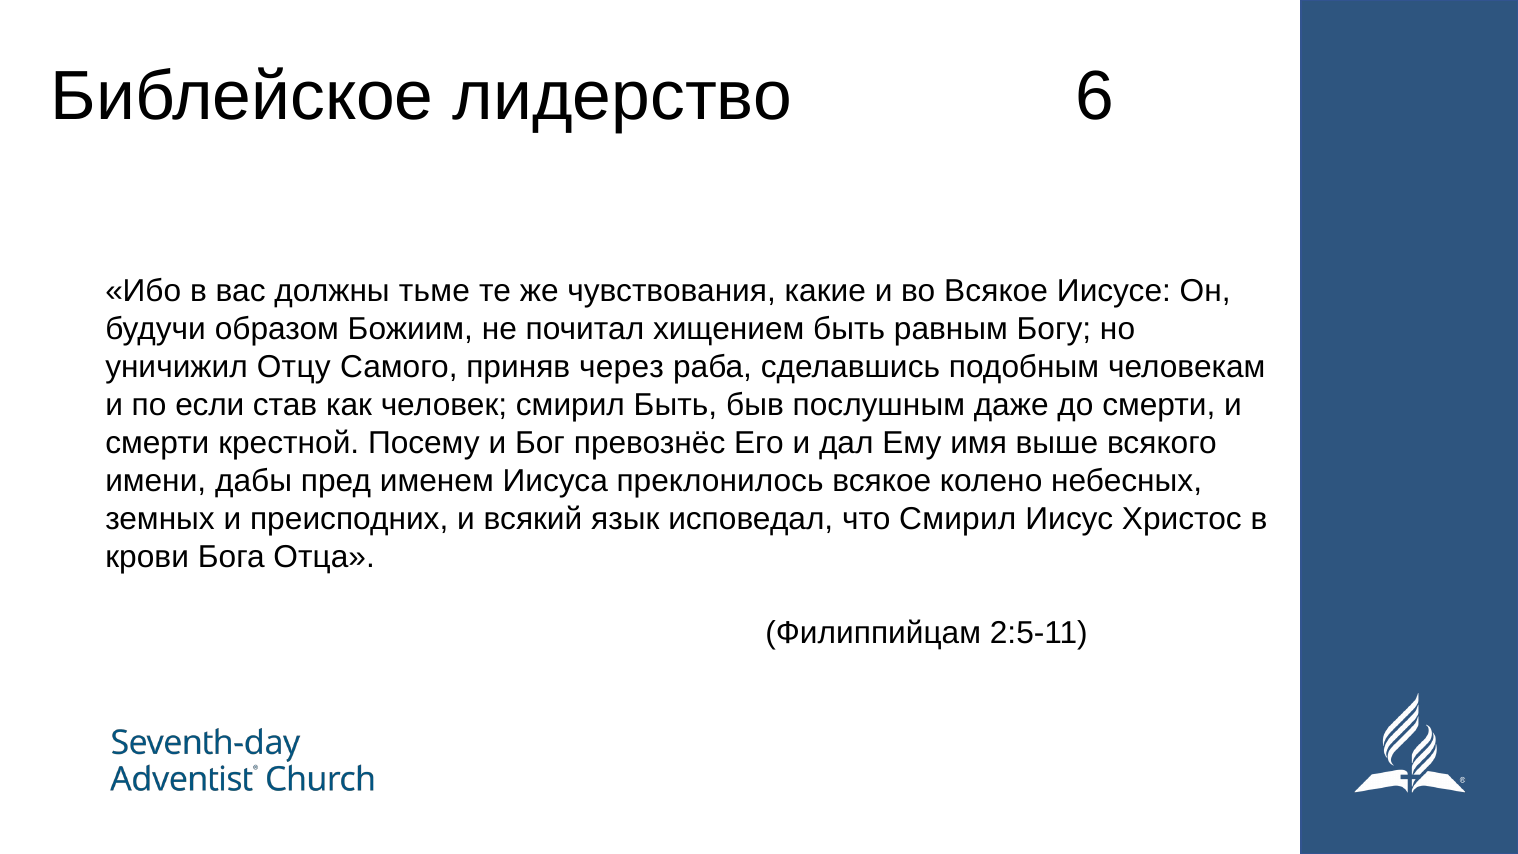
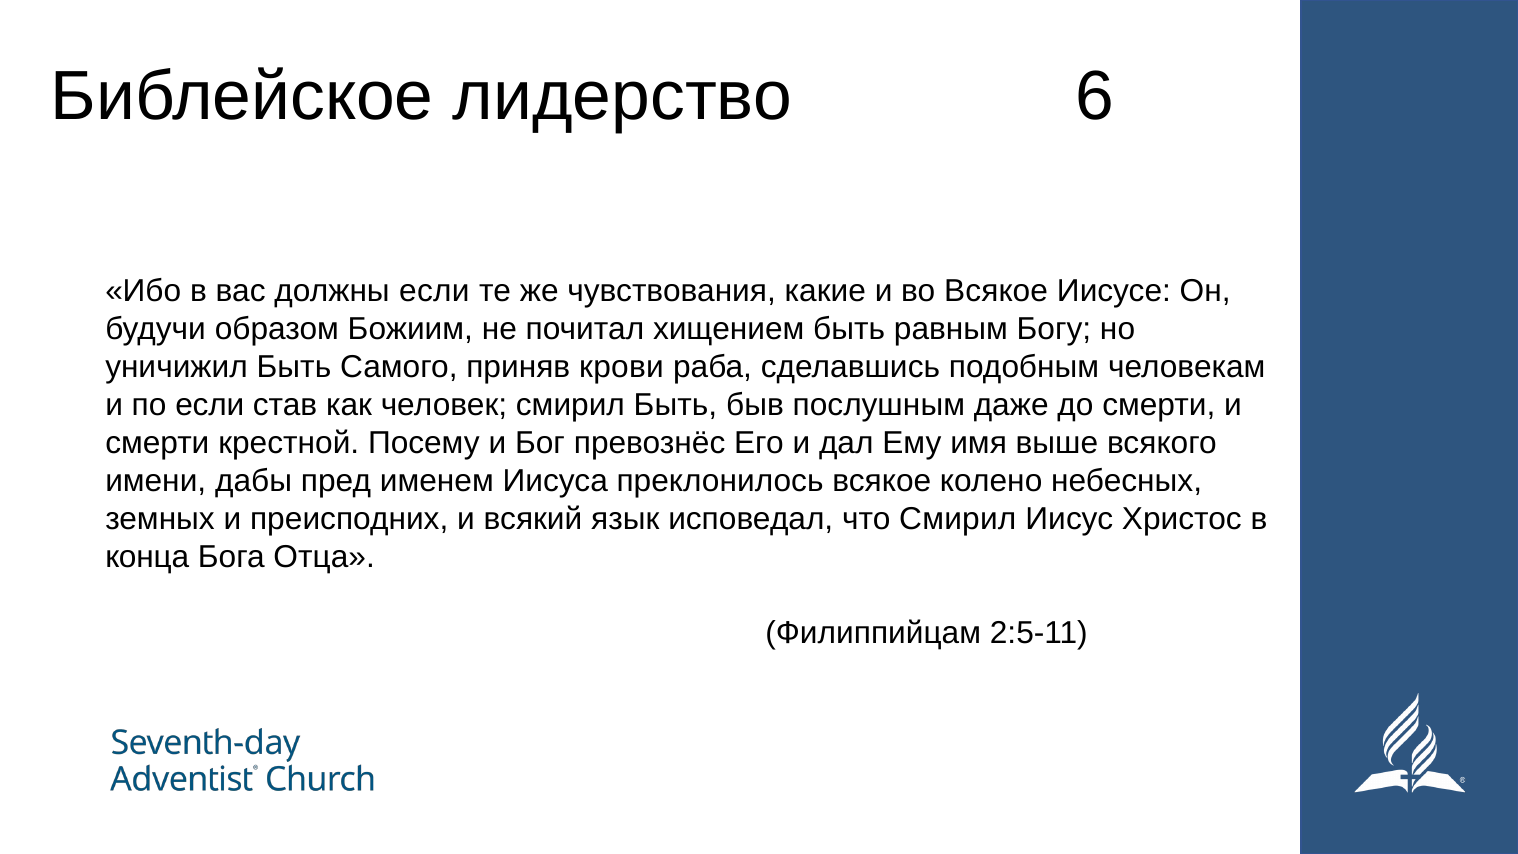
должны тьме: тьме -> если (434, 291)
уничижил Отцу: Отцу -> Быть (294, 367)
через: через -> крови (621, 367)
крови: крови -> конца (147, 557)
